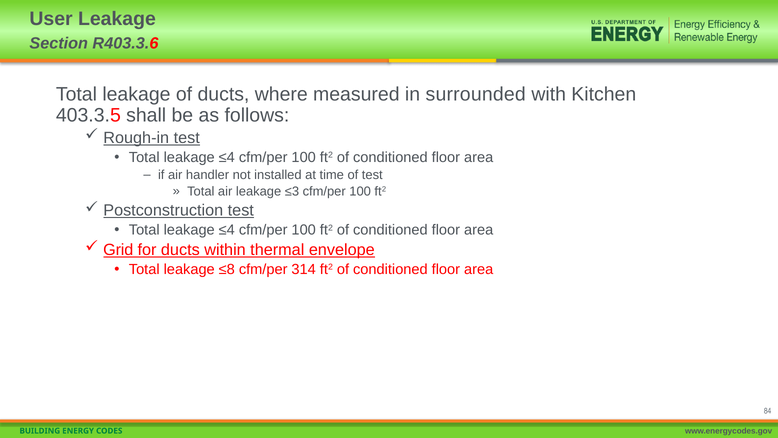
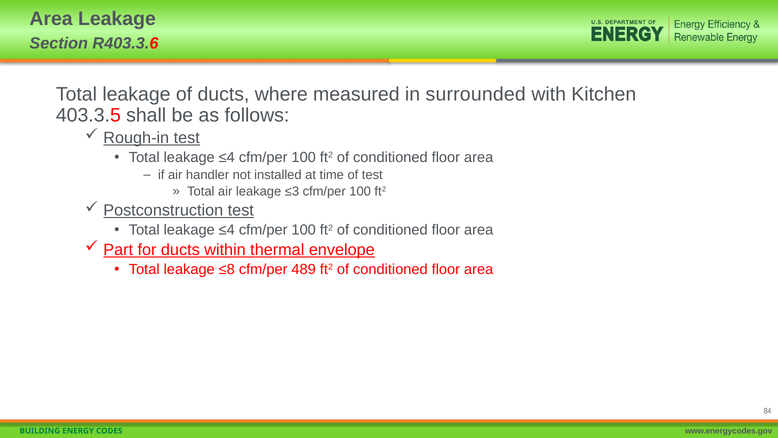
User: User -> Area (51, 19)
Grid: Grid -> Part (118, 250)
314: 314 -> 489 (304, 269)
